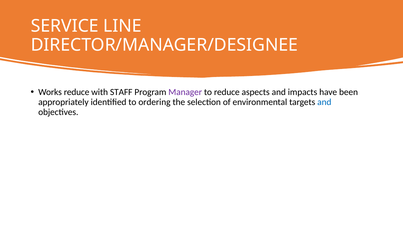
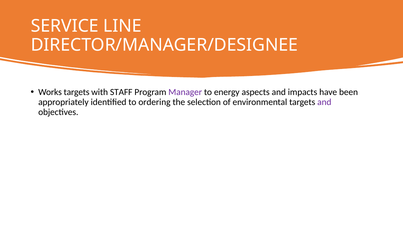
Works reduce: reduce -> targets (77, 92)
to reduce: reduce -> energy (227, 92)
and colour: blue -> purple (324, 102)
